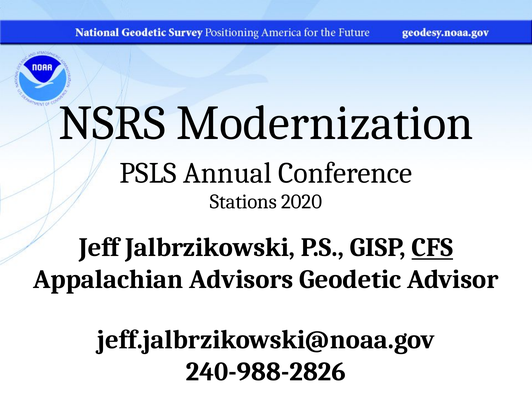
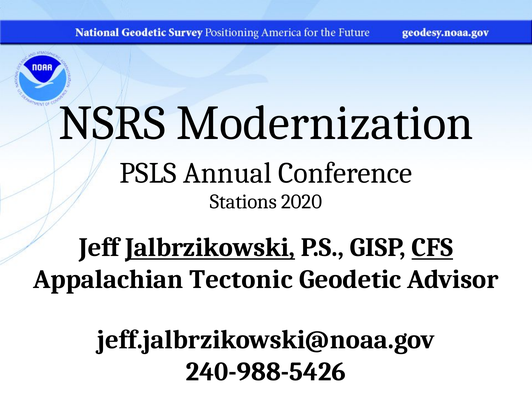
Jalbrzikowski underline: none -> present (210, 248)
Advisors: Advisors -> Tectonic (241, 279)
240-988-2826: 240-988-2826 -> 240-988-5426 (266, 372)
